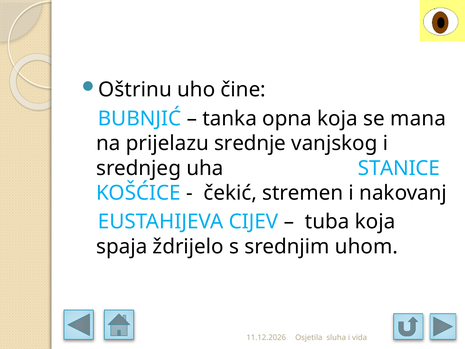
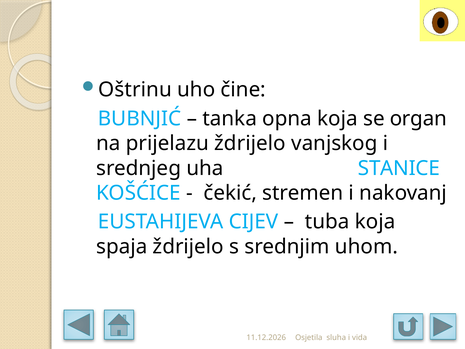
mana: mana -> organ (418, 118)
prijelazu srednje: srednje -> ždrijelo (250, 143)
